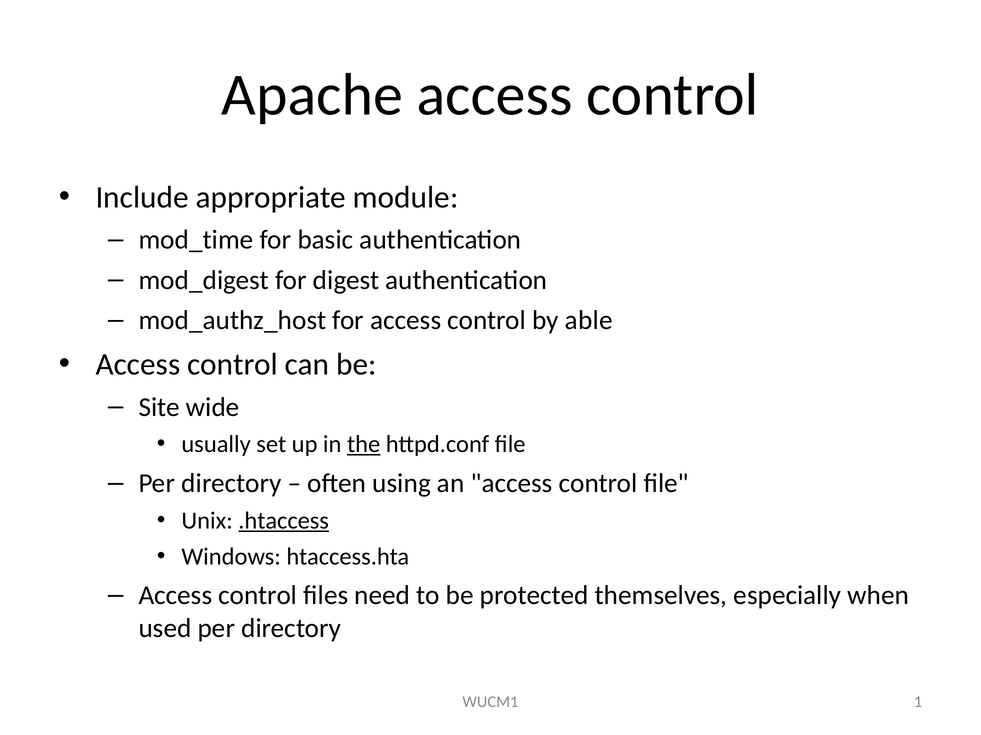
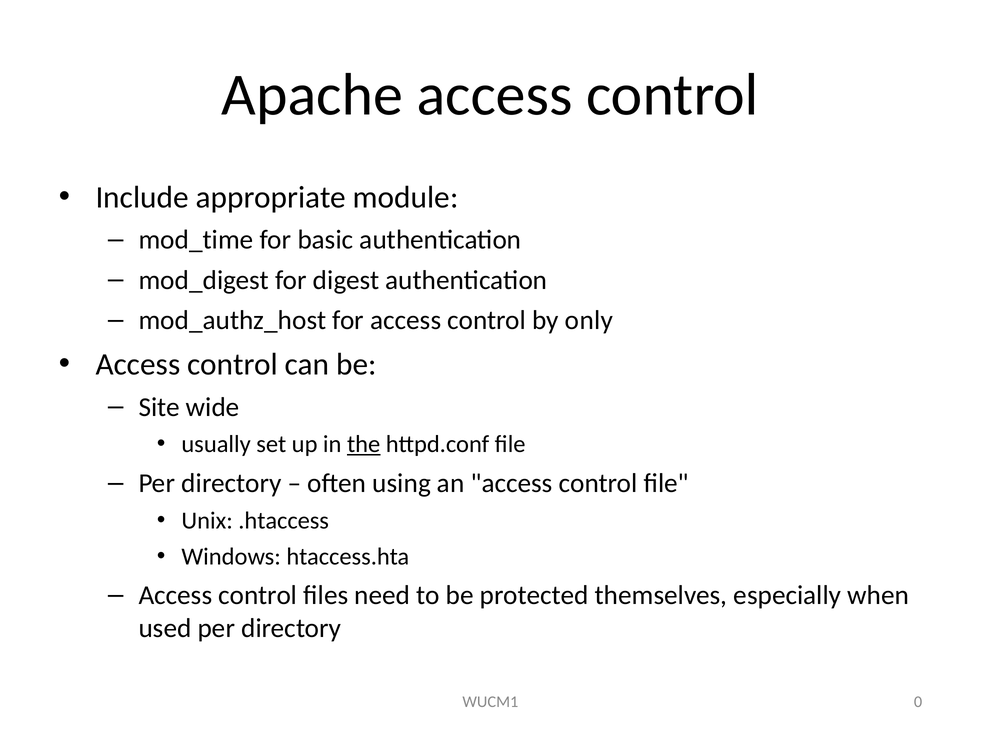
able: able -> only (589, 321)
.htaccess underline: present -> none (284, 521)
1: 1 -> 0 (918, 702)
